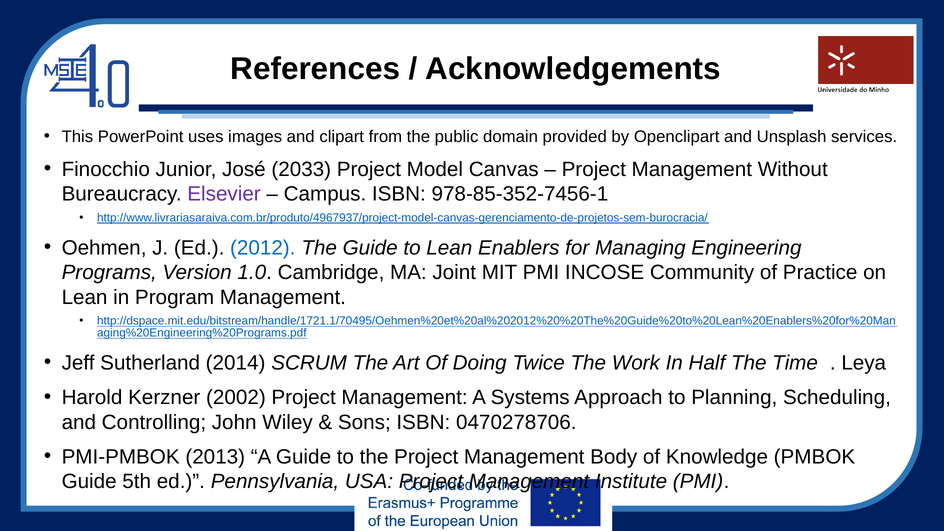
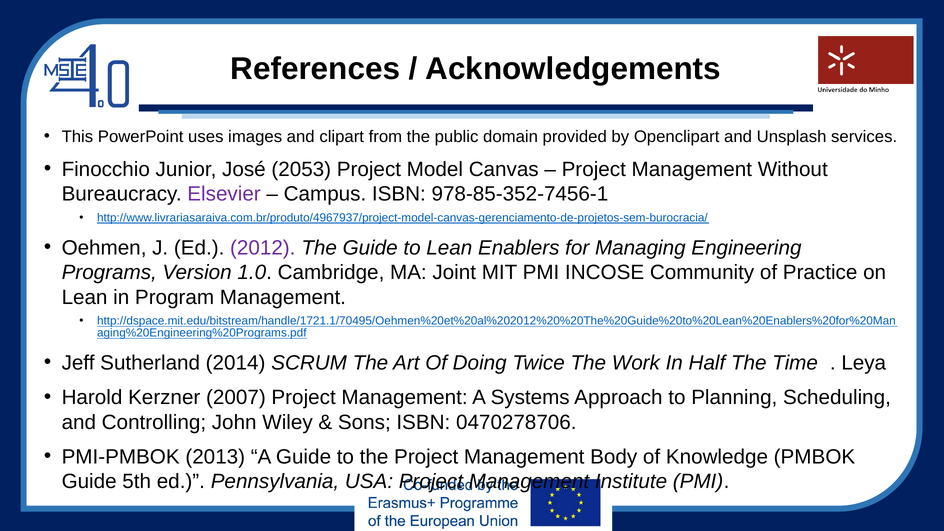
2033: 2033 -> 2053 (301, 169)
2012 colour: blue -> purple (263, 248)
2002: 2002 -> 2007 (236, 397)
